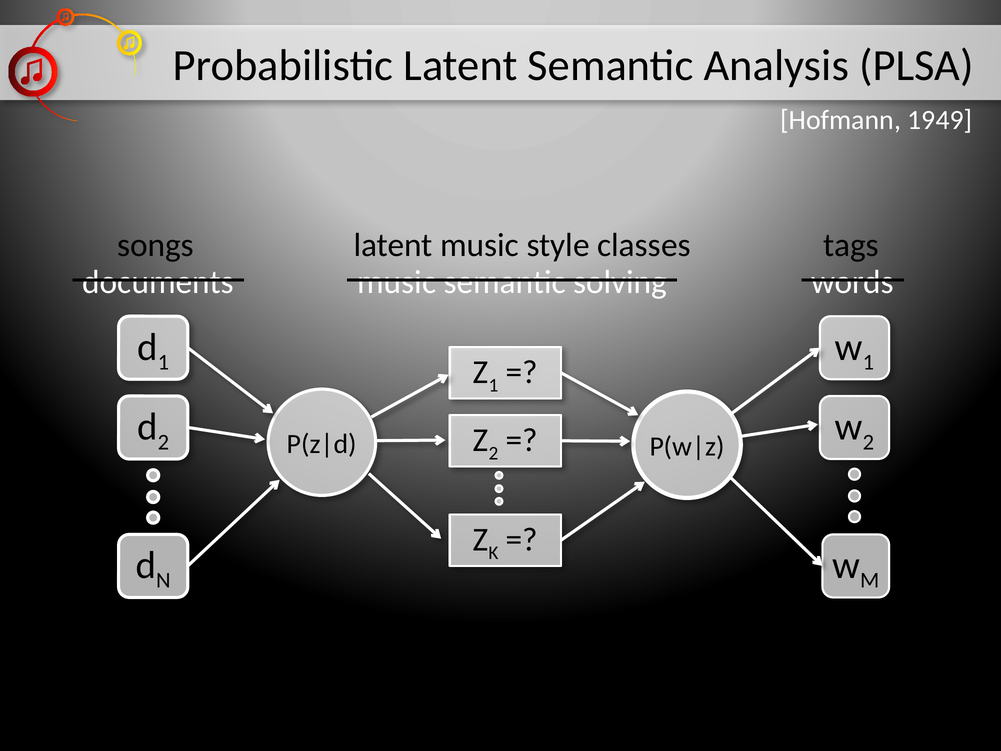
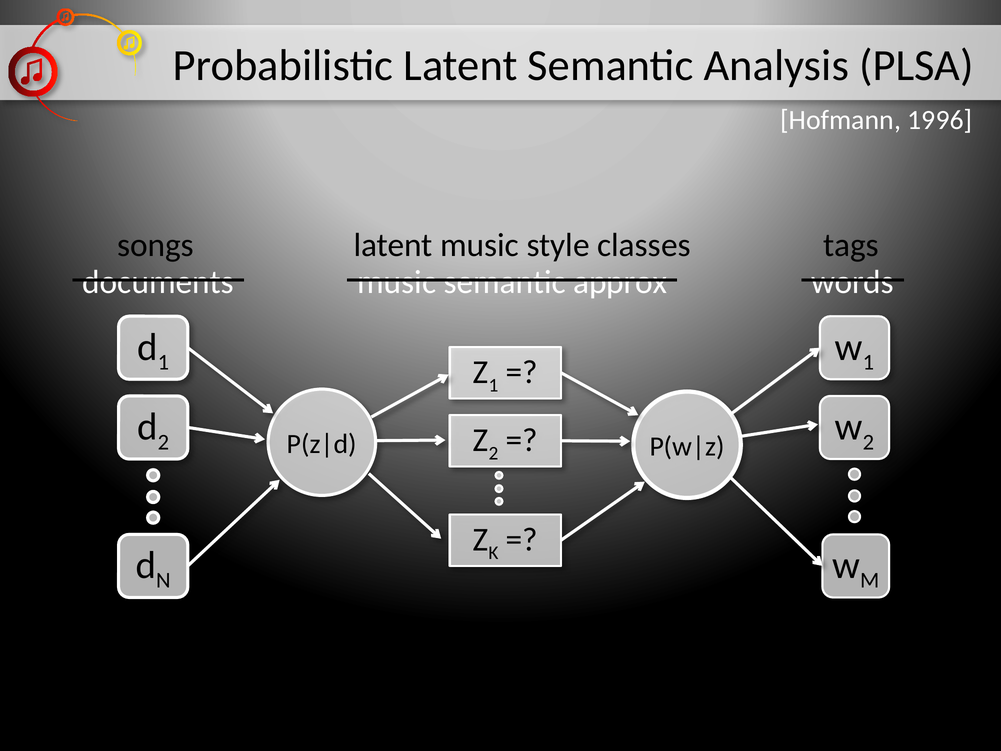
1949: 1949 -> 1996 (940, 120)
solving: solving -> approx (620, 282)
